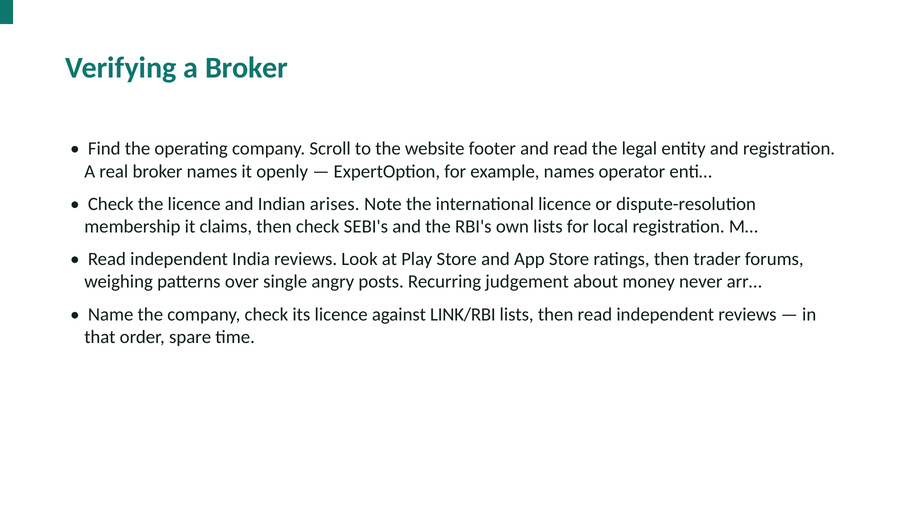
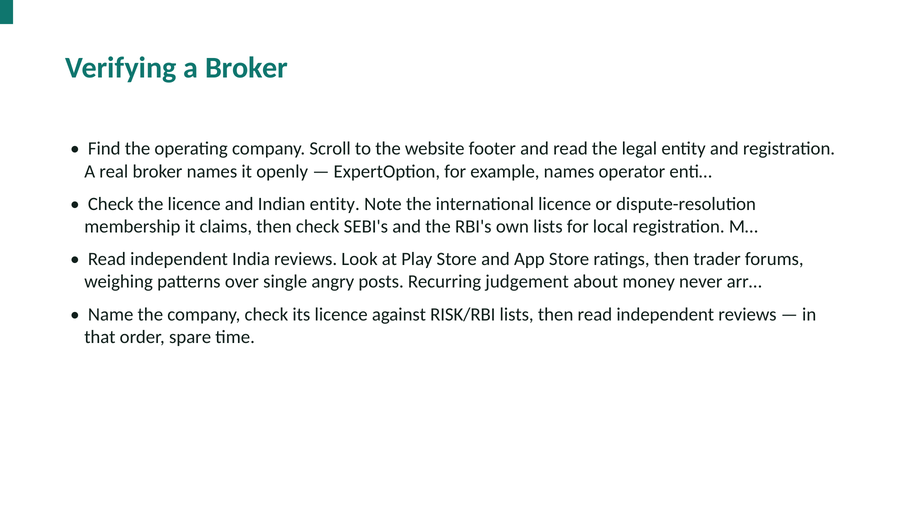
Indian arises: arises -> entity (335, 204)
LINK/RBI: LINK/RBI -> RISK/RBI (463, 314)
